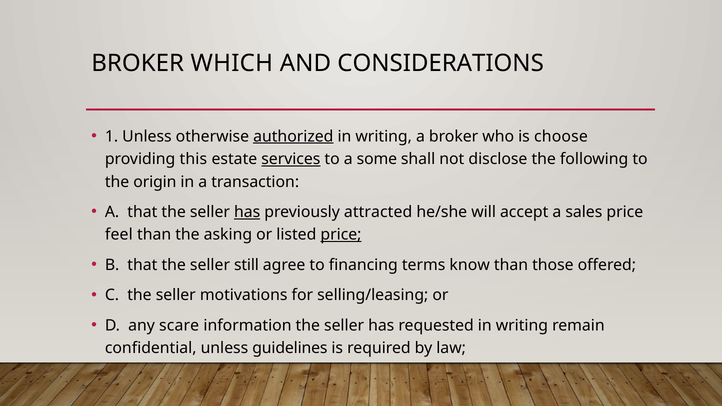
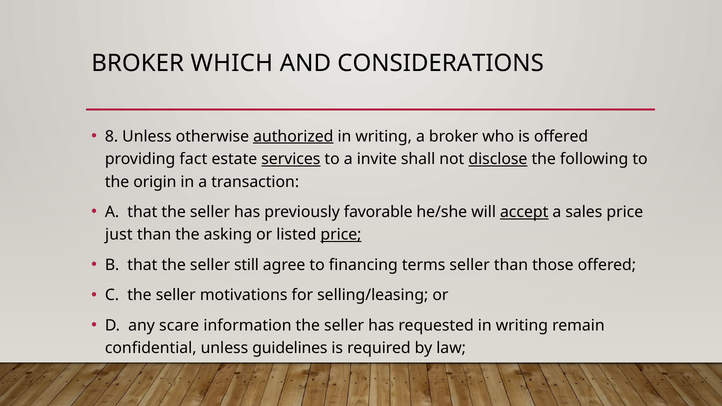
1: 1 -> 8 (112, 136)
is choose: choose -> offered (561, 136)
this: this -> fact (193, 159)
some: some -> invite (377, 159)
disclose underline: none -> present (498, 159)
has underline: present -> none (247, 212)
attracted: attracted -> favorable (378, 212)
accept underline: none -> present (524, 212)
feel: feel -> just (119, 235)
terms know: know -> seller (470, 265)
